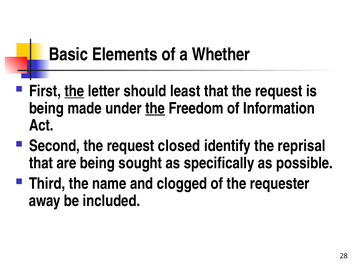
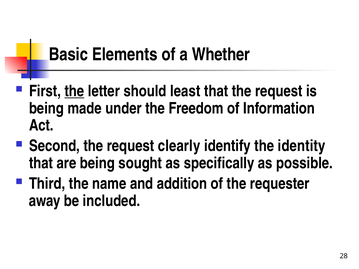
the underline: present -> none (155, 108)
closed: closed -> clearly (179, 146)
reprisal: reprisal -> identity (302, 146)
clogged: clogged -> addition (182, 184)
